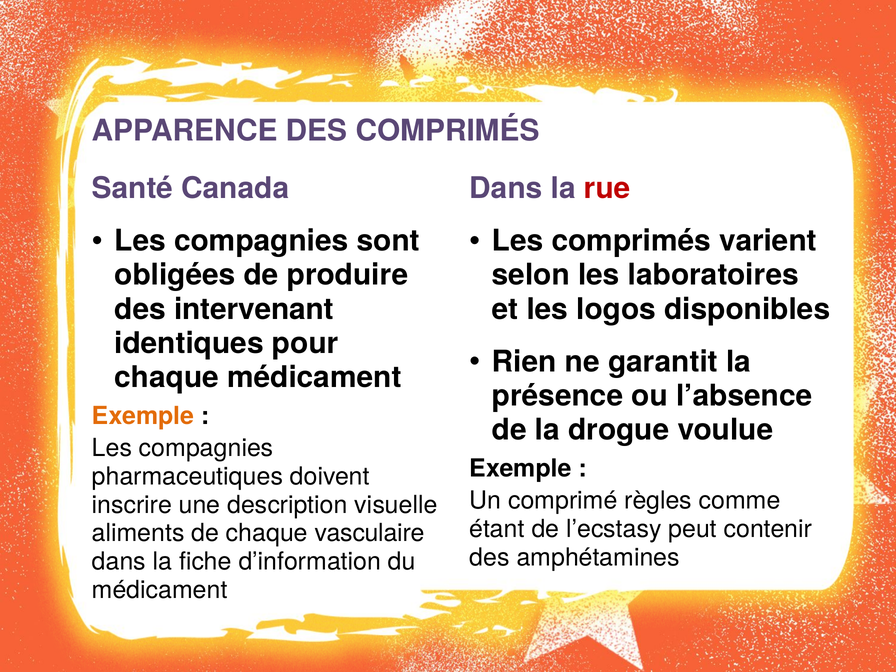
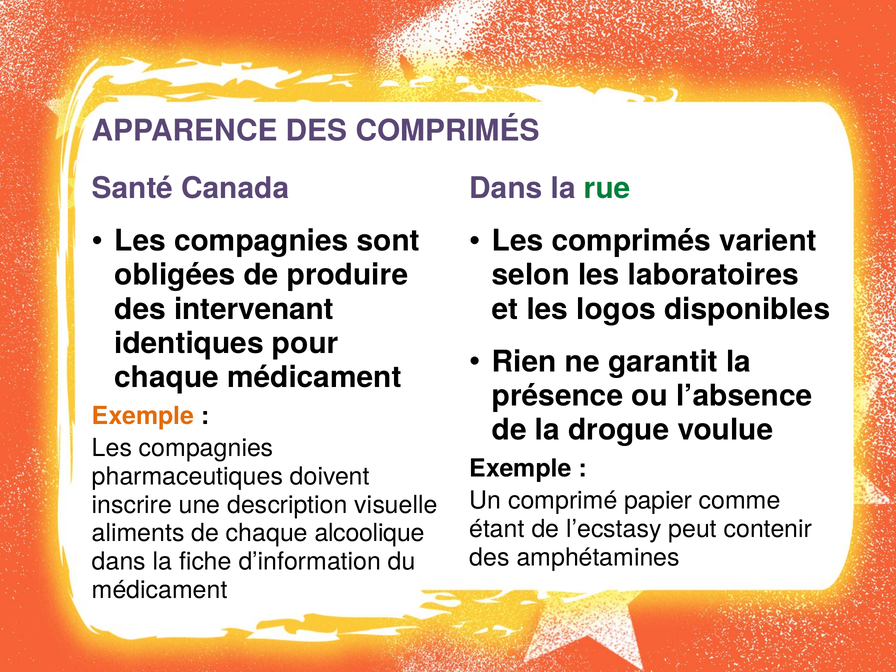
rue colour: red -> green (607, 188)
règles: règles -> papier (658, 501)
vasculaire: vasculaire -> alcoolique (370, 533)
